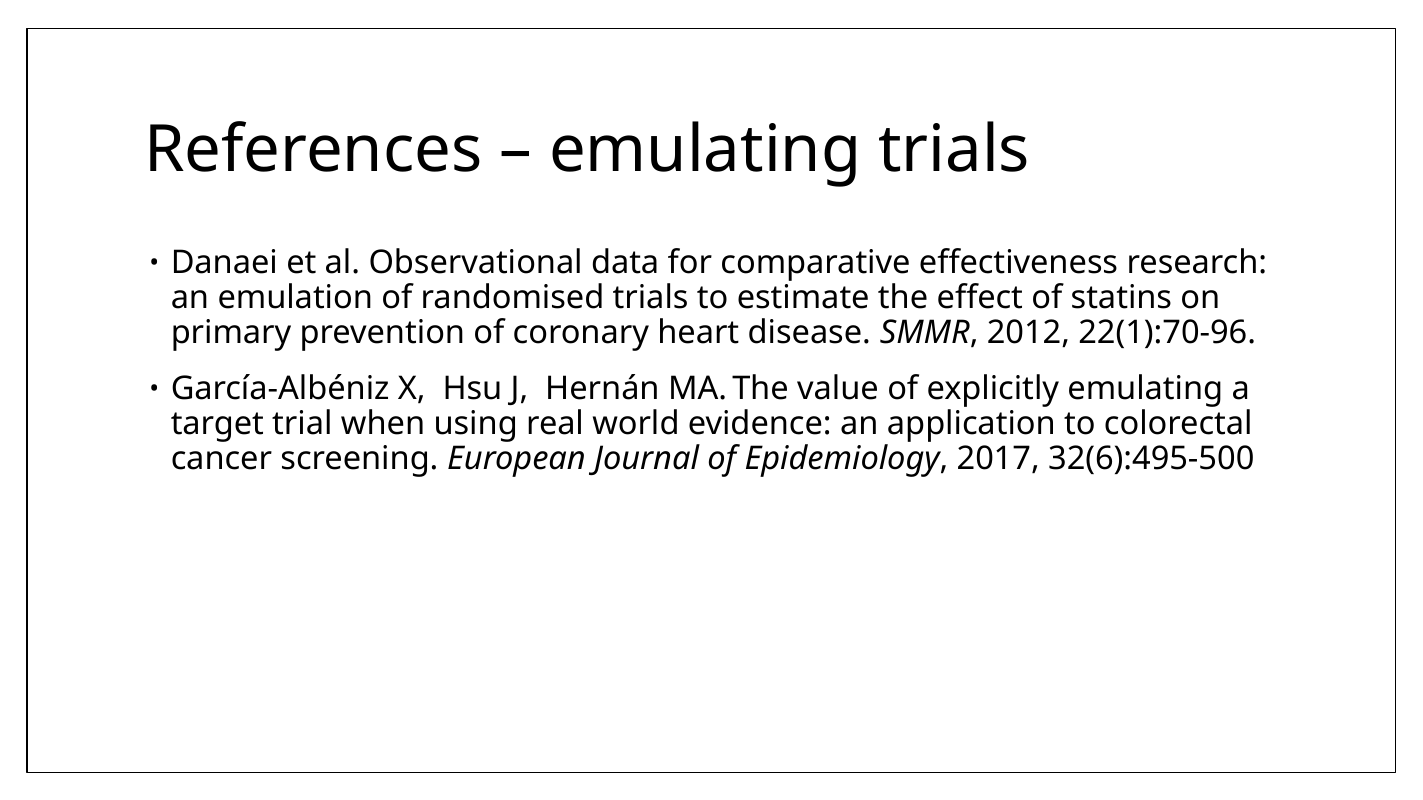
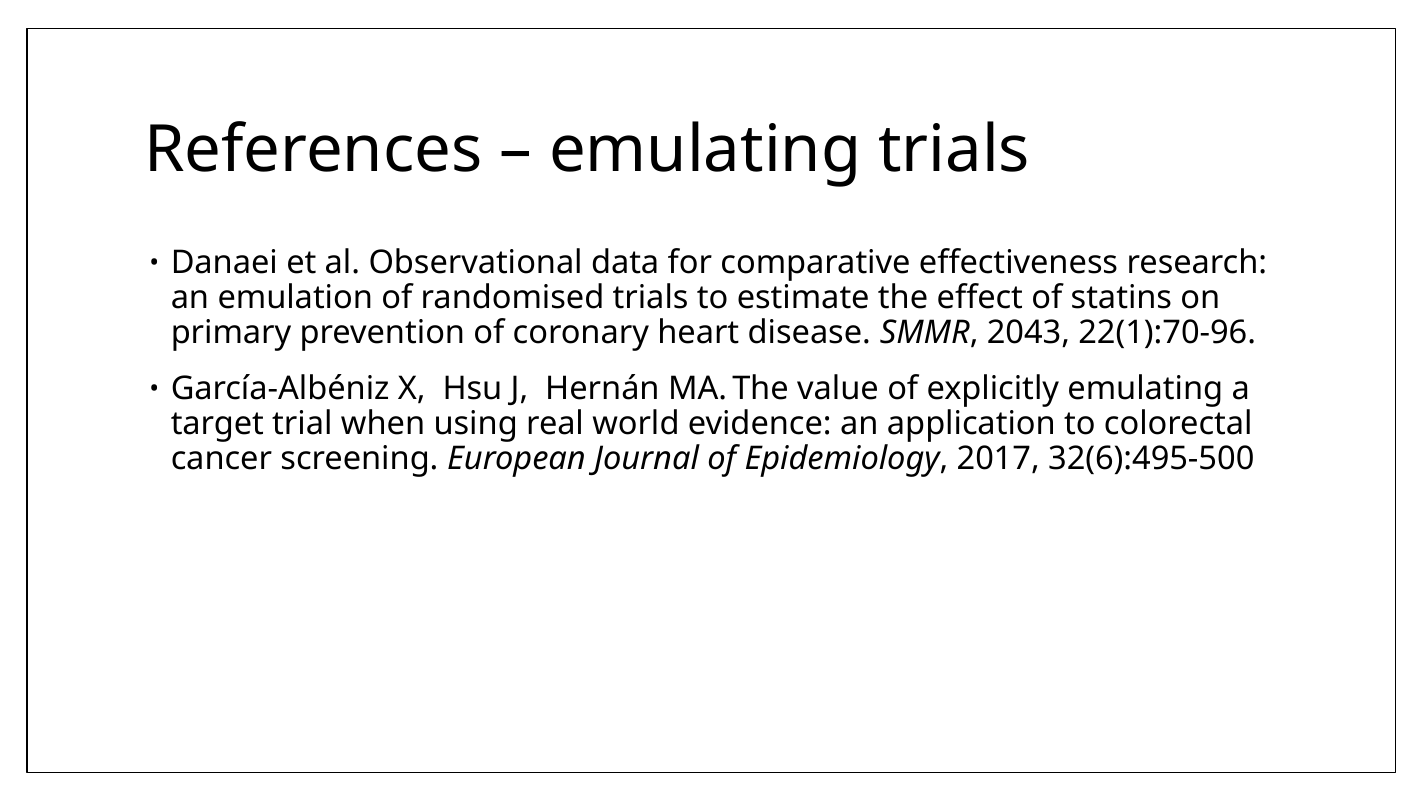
2012: 2012 -> 2043 (1028, 333)
